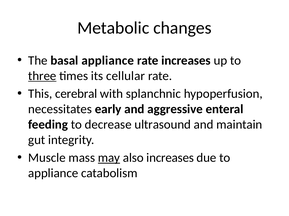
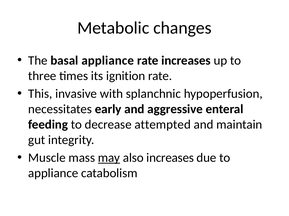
three underline: present -> none (42, 76)
cellular: cellular -> ignition (126, 76)
cerebral: cerebral -> invasive (76, 94)
ultrasound: ultrasound -> attempted (163, 125)
